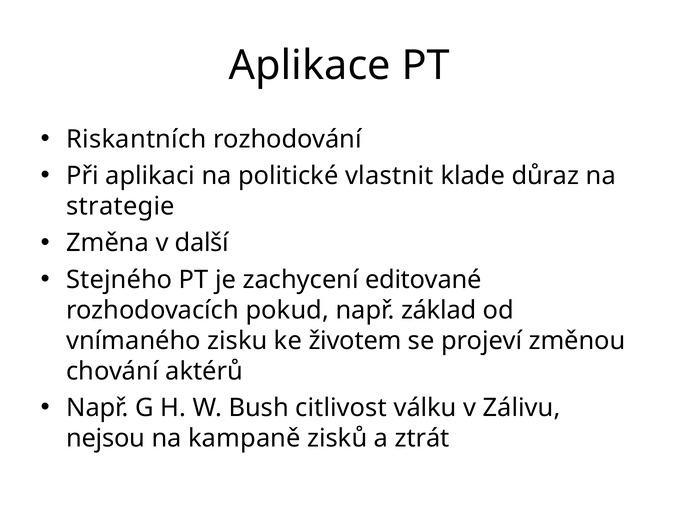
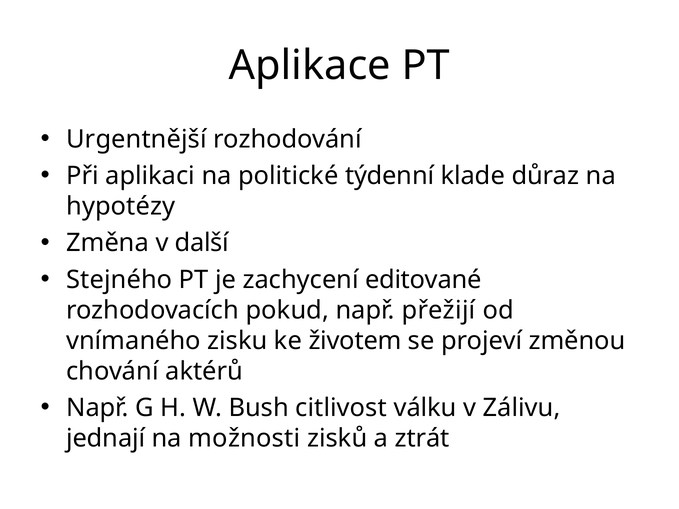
Riskantních: Riskantních -> Urgentnější (136, 139)
vlastnit: vlastnit -> týdenní (390, 176)
strategie: strategie -> hypotézy (121, 206)
základ: základ -> přežijí (439, 310)
nejsou: nejsou -> jednají (106, 439)
kampaně: kampaně -> možnosti (244, 439)
